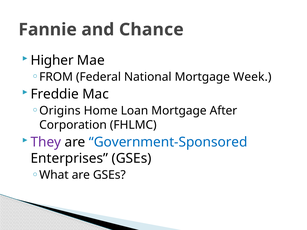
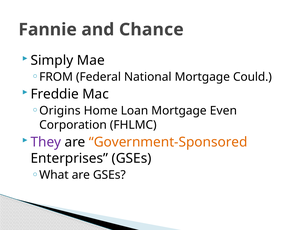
Higher: Higher -> Simply (52, 60)
Week: Week -> Could (252, 77)
After: After -> Even (223, 111)
Government-Sponsored colour: blue -> orange (168, 142)
